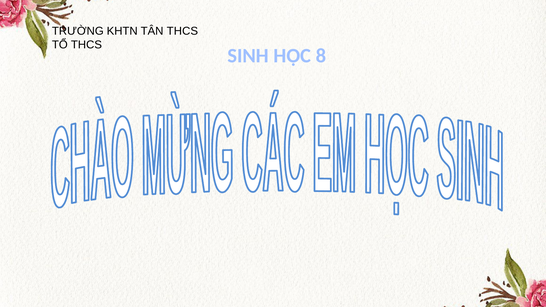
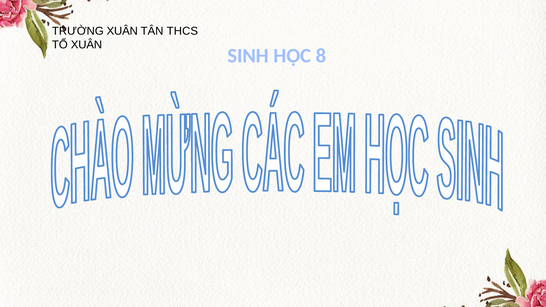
TRƯỜNG KHTN: KHTN -> XUÂN (122, 31)
TỔ THCS: THCS -> XUÂN (86, 45)
